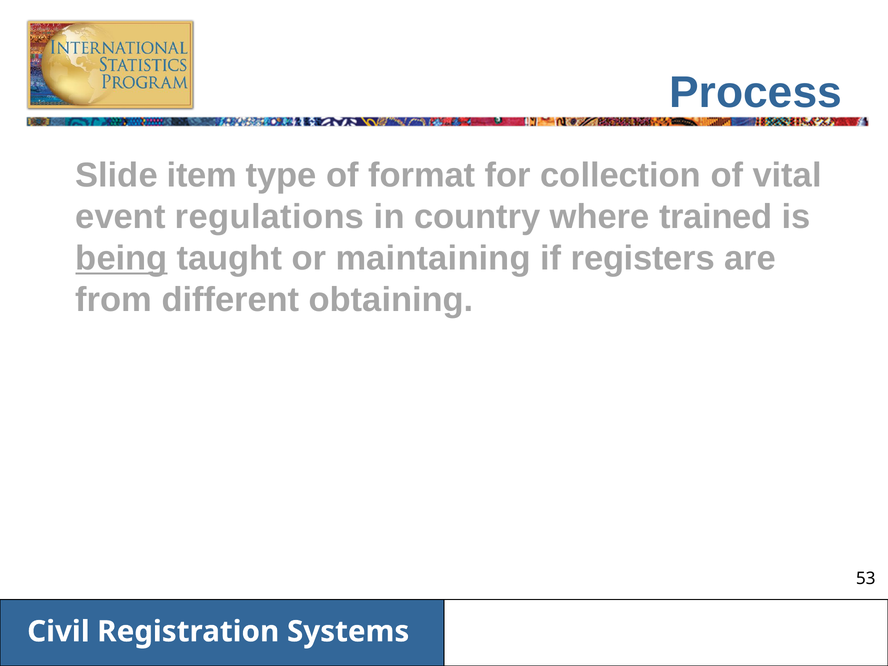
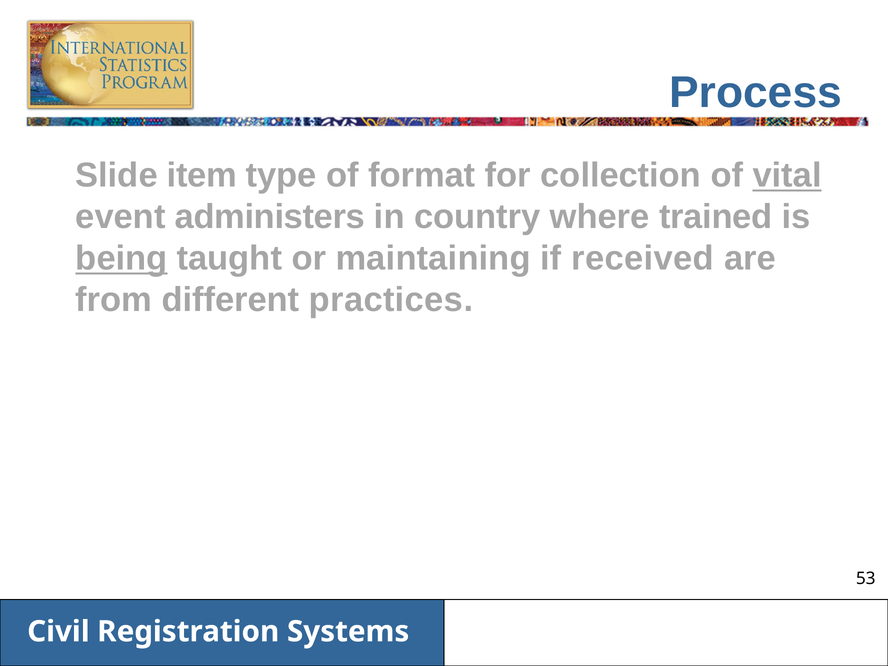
vital underline: none -> present (787, 176)
regulations: regulations -> administers (270, 217)
registers: registers -> received (643, 258)
obtaining: obtaining -> practices (391, 300)
